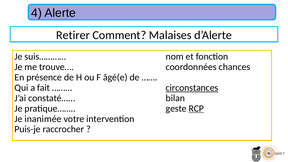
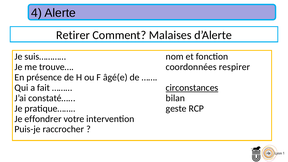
chances: chances -> respirer (234, 67)
RCP underline: present -> none (196, 108)
inanimée: inanimée -> effondrer (43, 119)
